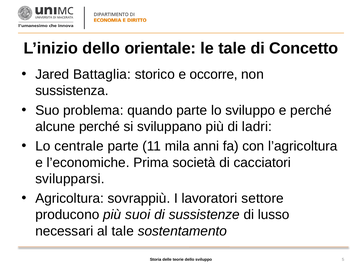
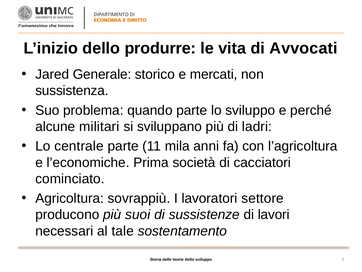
orientale: orientale -> produrre (160, 48)
le tale: tale -> vita (232, 48)
Concetto: Concetto -> Avvocati (304, 48)
Battaglia: Battaglia -> Generale (102, 74)
occorre: occorre -> mercati (214, 74)
alcune perché: perché -> militari (99, 126)
svilupparsi: svilupparsi -> cominciato (70, 179)
lusso: lusso -> lavori (274, 214)
